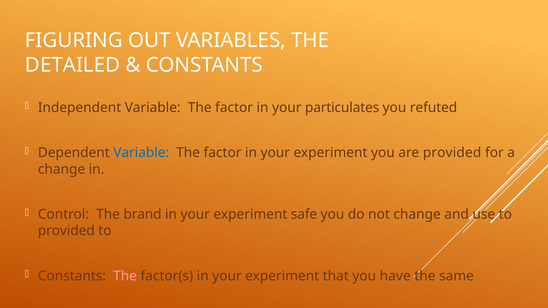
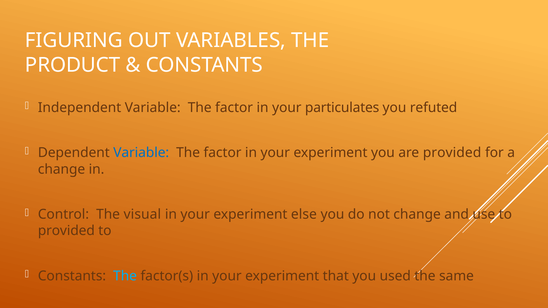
DETAILED: DETAILED -> PRODUCT (73, 65)
brand: brand -> visual (142, 215)
safe: safe -> else (304, 215)
The colour: pink -> light blue (125, 276)
have: have -> used (395, 276)
